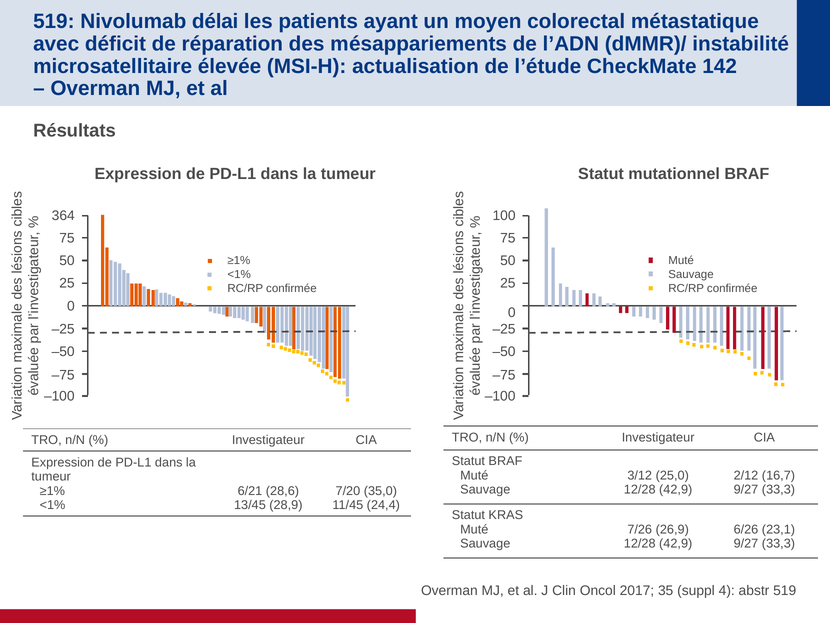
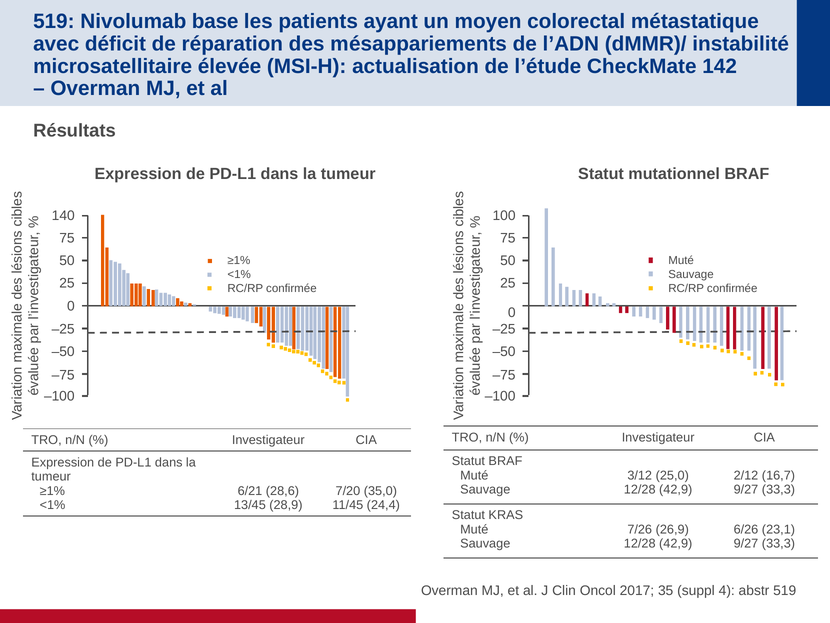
délai: délai -> base (215, 21)
364: 364 -> 140 (63, 216)
